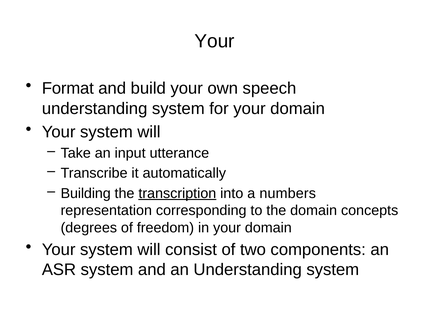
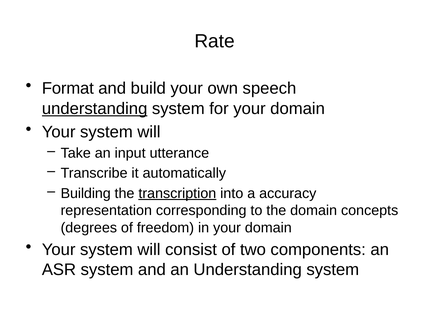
Your: Your -> Rate (214, 41)
understanding underline: none -> present (95, 108)
numbers: numbers -> accuracy (288, 193)
